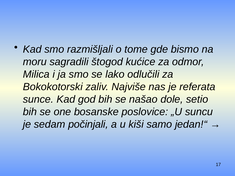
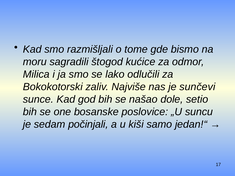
referata: referata -> sunčevi (197, 87)
